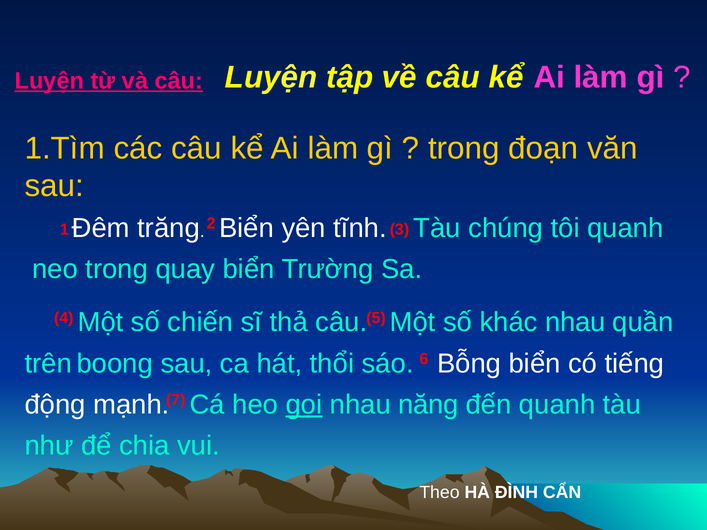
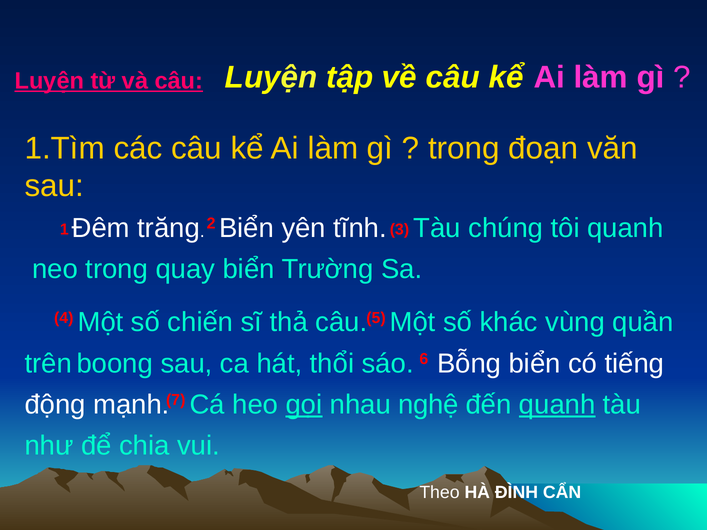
khác nhau: nhau -> vùng (575, 322)
năng: năng -> nghệ (428, 405)
quanh underline: none -> present (557, 405)
